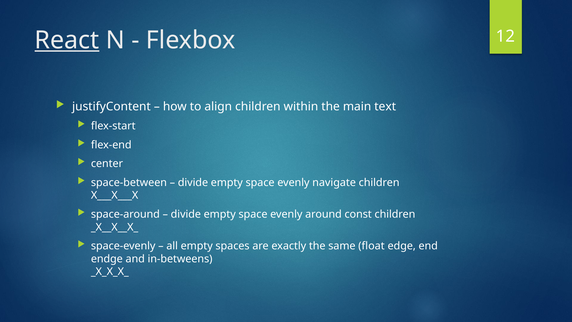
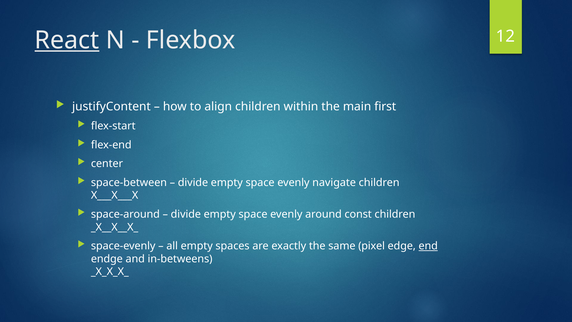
text: text -> first (385, 106)
float: float -> pixel (372, 246)
end underline: none -> present (428, 246)
